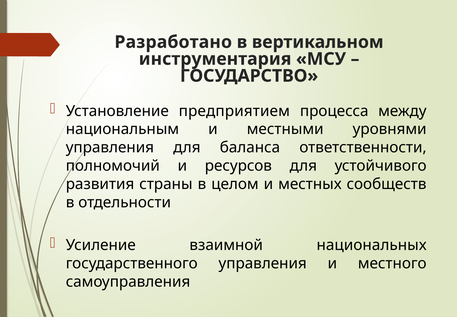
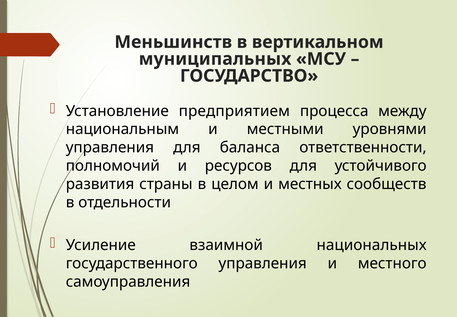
Разработано: Разработано -> Меньшинств (173, 42)
инструментария: инструментария -> муниципальных (215, 59)
